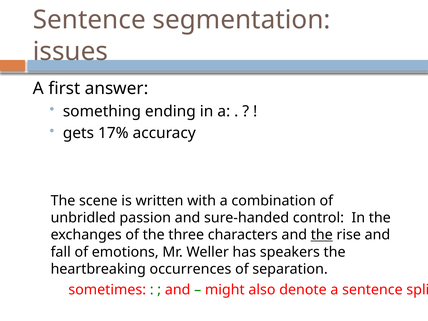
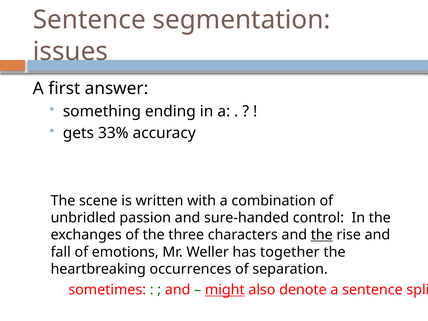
17%: 17% -> 33% (113, 133)
speakers: speakers -> together (290, 252)
might underline: none -> present (225, 290)
